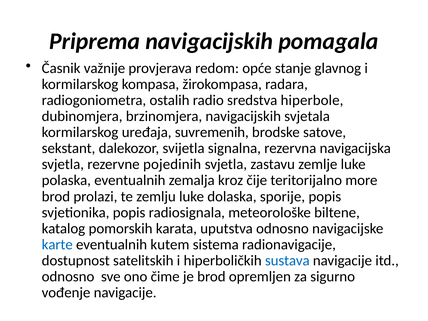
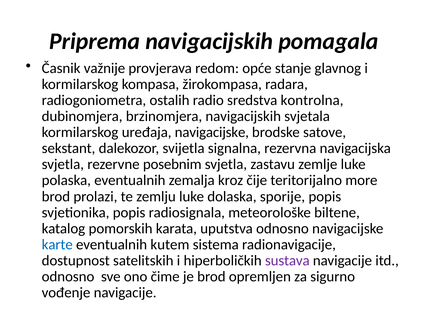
hiperbole: hiperbole -> kontrolna (312, 100)
uređaja suvremenih: suvremenih -> navigacijske (212, 132)
pojedinih: pojedinih -> posebnim (172, 164)
sustava colour: blue -> purple (287, 261)
